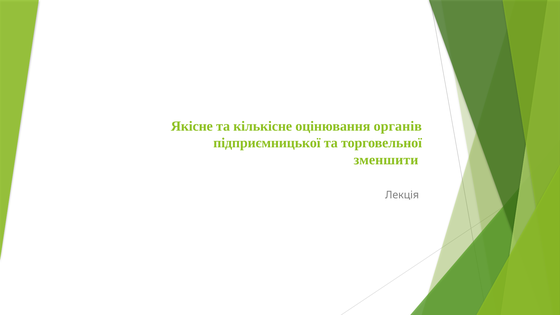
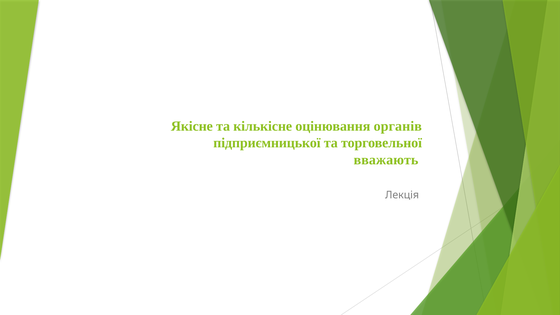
зменшити: зменшити -> вважають (386, 160)
